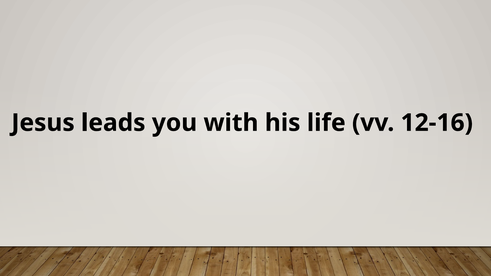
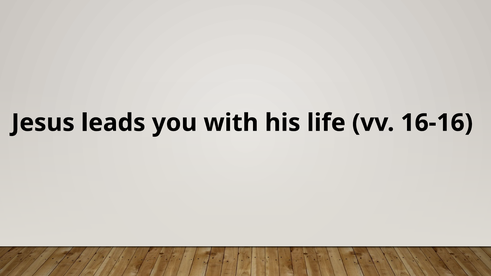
12-16: 12-16 -> 16-16 (437, 123)
